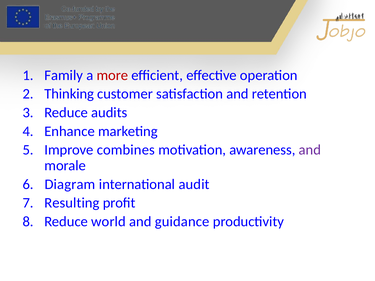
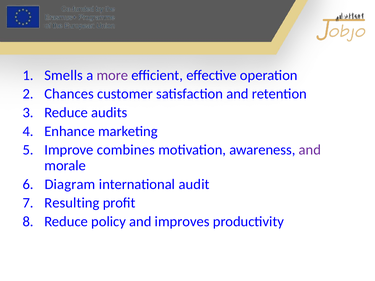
Family: Family -> Smells (64, 75)
more colour: red -> purple (112, 75)
Thinking: Thinking -> Chances (69, 94)
world: world -> policy (109, 222)
guidance: guidance -> improves (182, 222)
